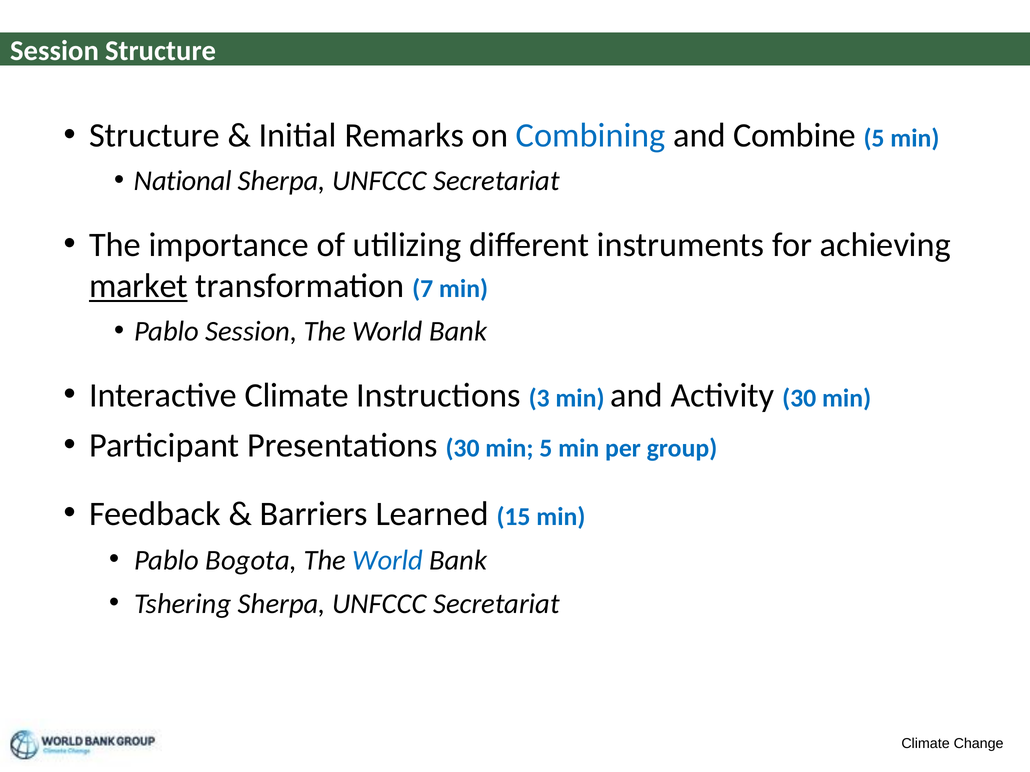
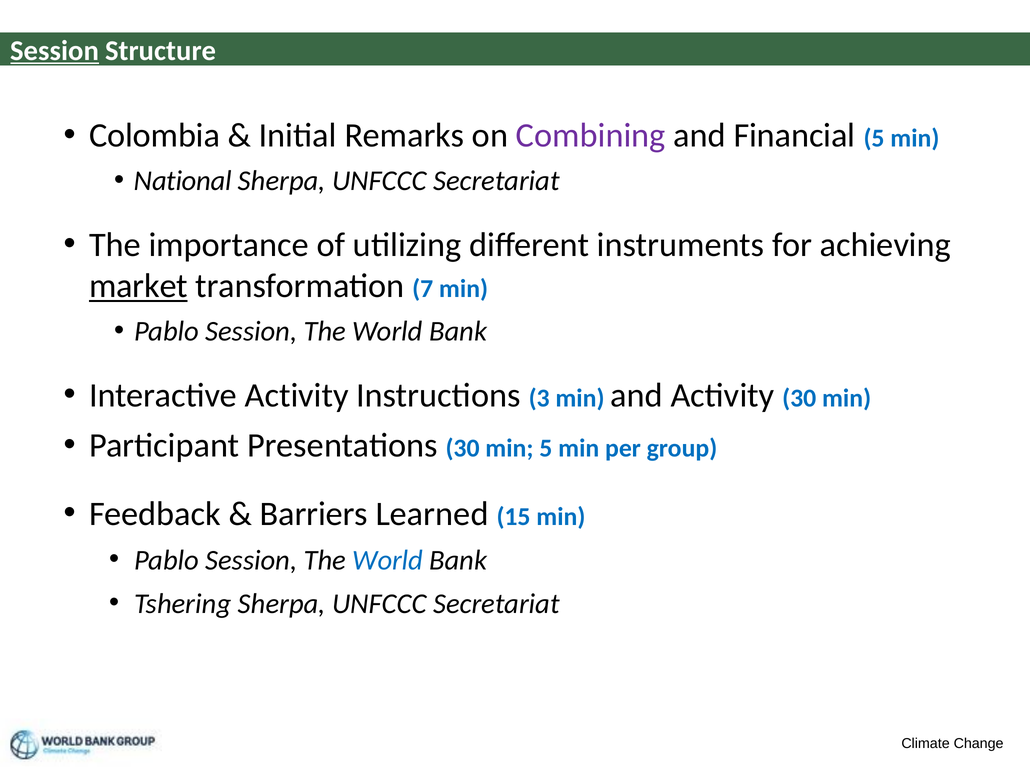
Session underline: none -> present (55, 51)
Structure: Structure -> Colombia (155, 136)
Combining colour: blue -> purple (591, 136)
Combine: Combine -> Financial (794, 136)
Interactive Climate: Climate -> Activity (297, 396)
Bogota: Bogota -> Session (251, 561)
